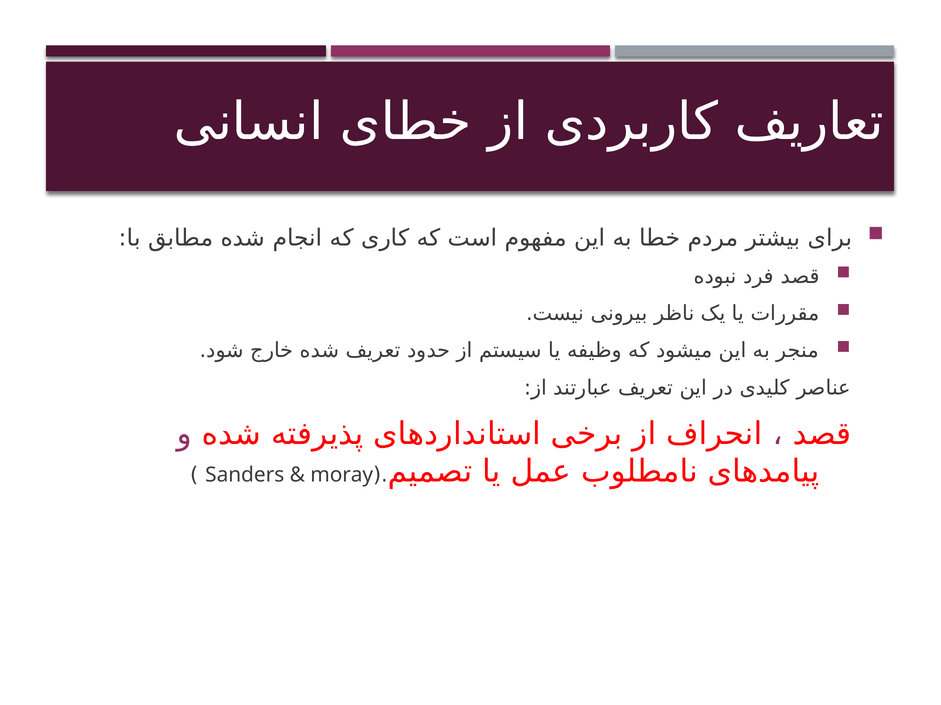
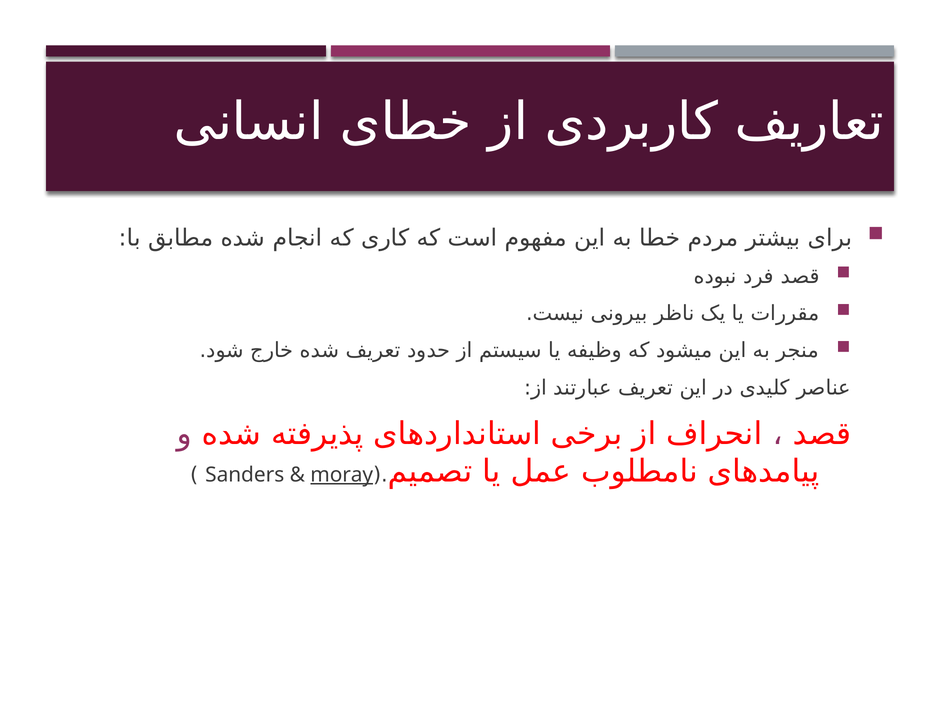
moray underline: none -> present (342, 475)
